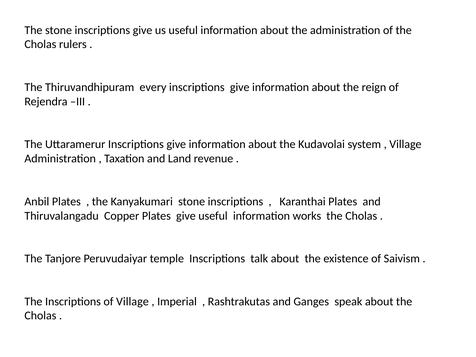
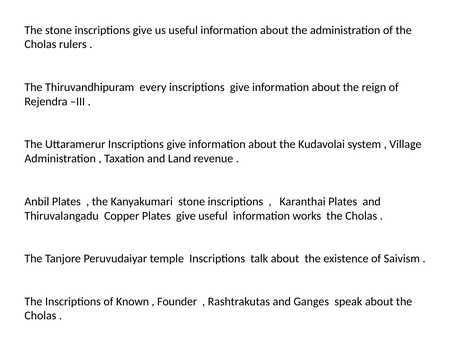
of Village: Village -> Known (133, 301)
Imperial: Imperial -> Founder (177, 301)
